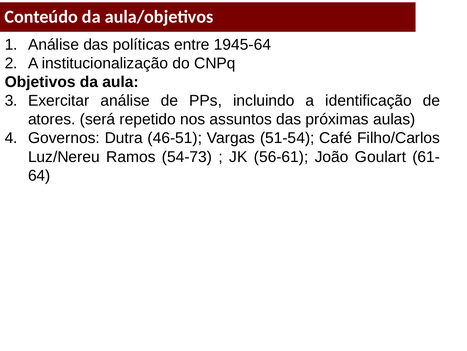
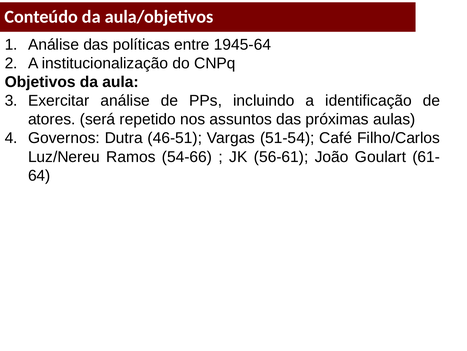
54-73: 54-73 -> 54-66 (187, 157)
